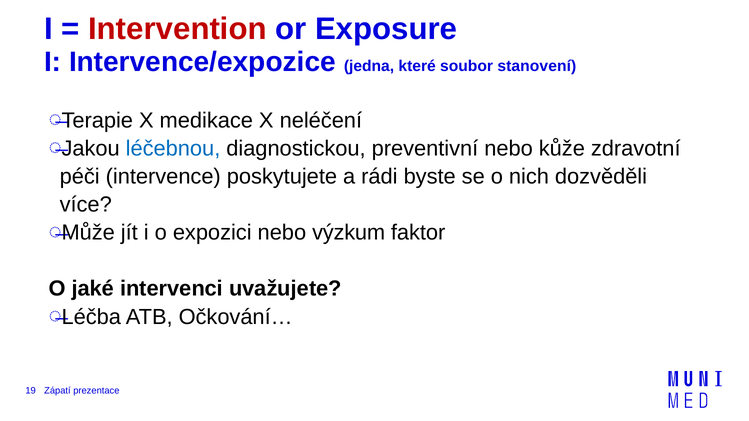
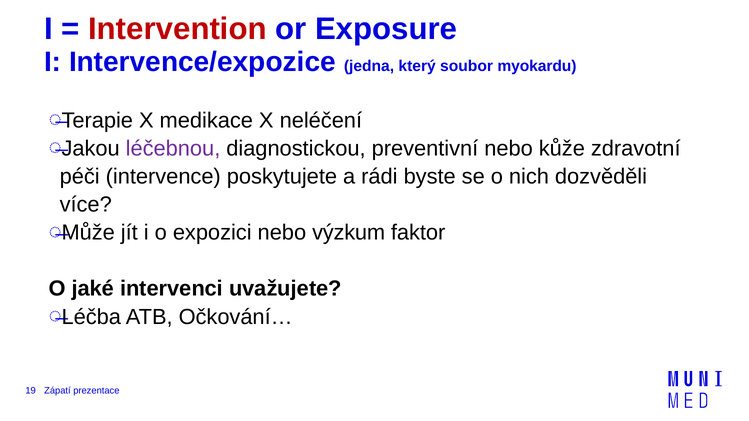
které: které -> který (417, 66)
stanovení: stanovení -> myokardu (537, 66)
léčebnou colour: blue -> purple (173, 149)
